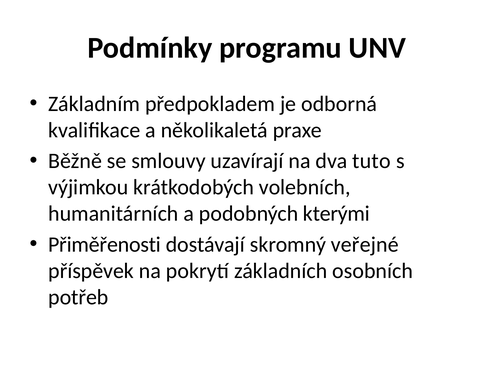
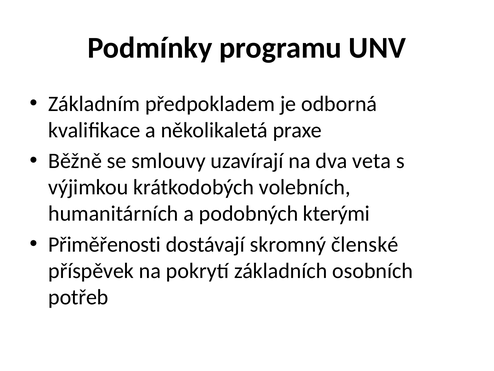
tuto: tuto -> veta (372, 161)
veřejné: veřejné -> členské (365, 244)
